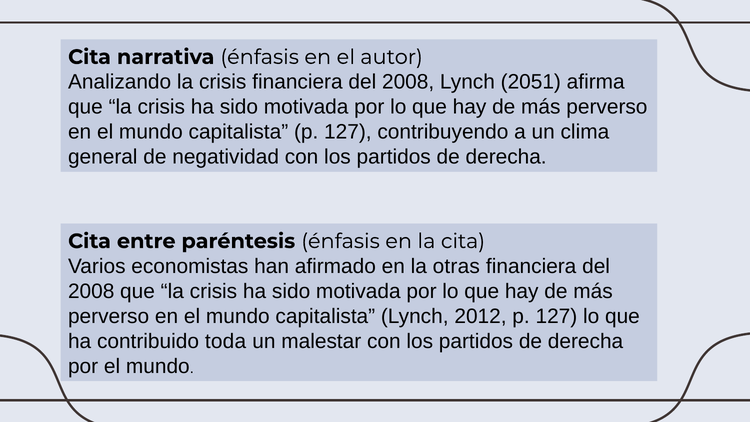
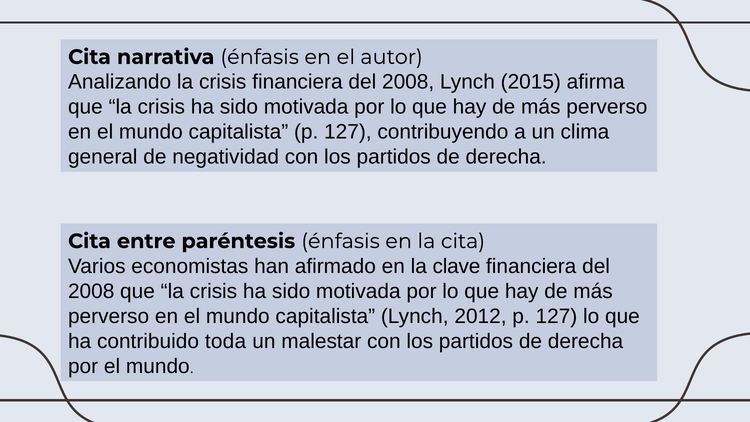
2051: 2051 -> 2015 (531, 82)
otras: otras -> clave (456, 266)
